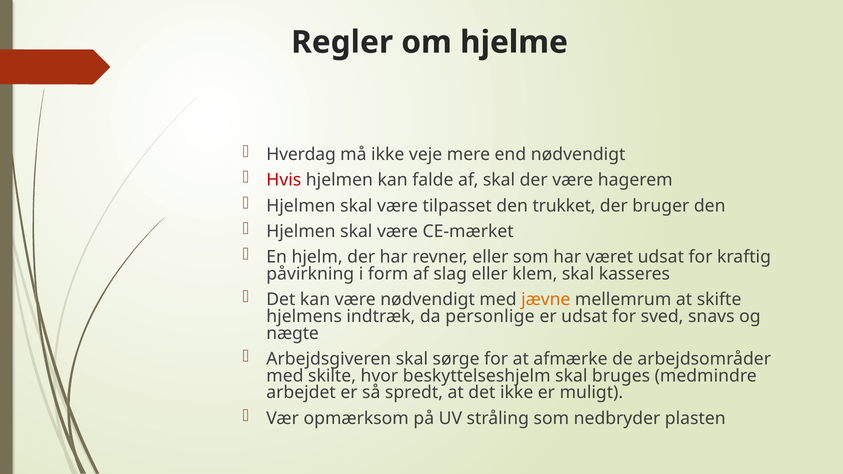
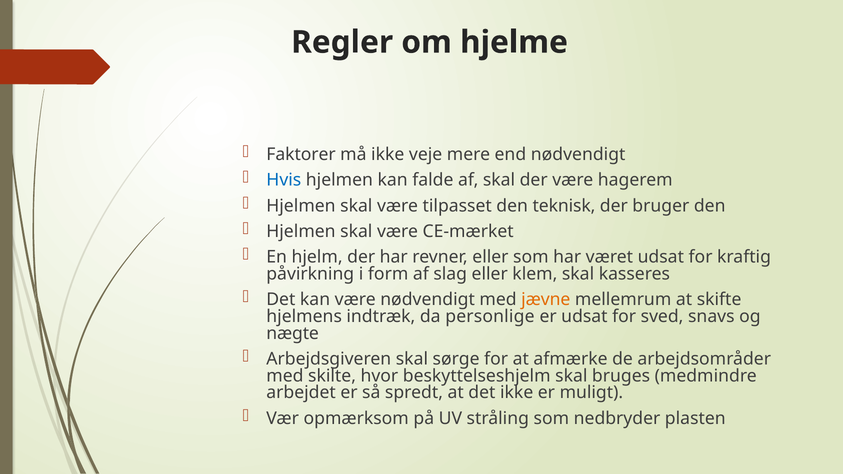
Hverdag: Hverdag -> Faktorer (301, 154)
Hvis colour: red -> blue (284, 180)
trukket: trukket -> teknisk (564, 206)
